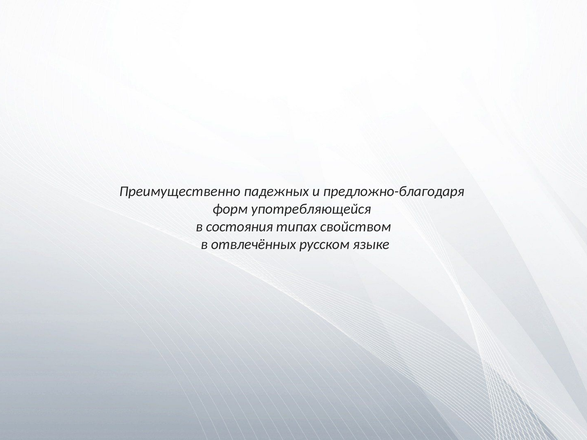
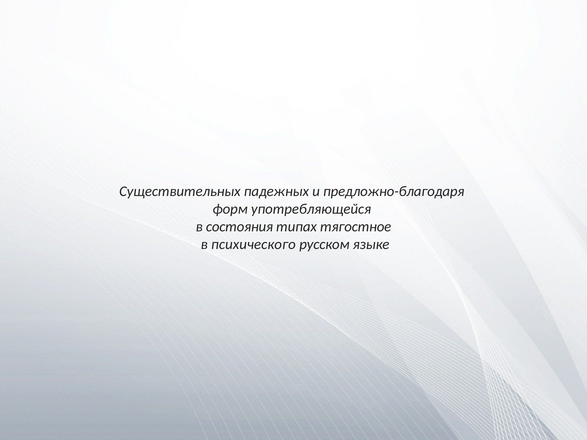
Преимущественно: Преимущественно -> Существительных (180, 192)
свойством: свойством -> тягостное (356, 227)
отвлечённых: отвлечённых -> психического (253, 244)
